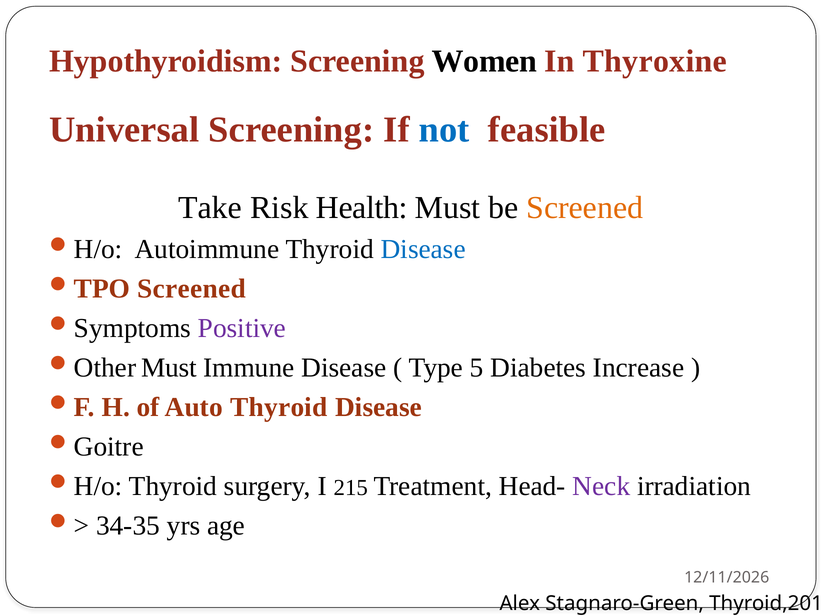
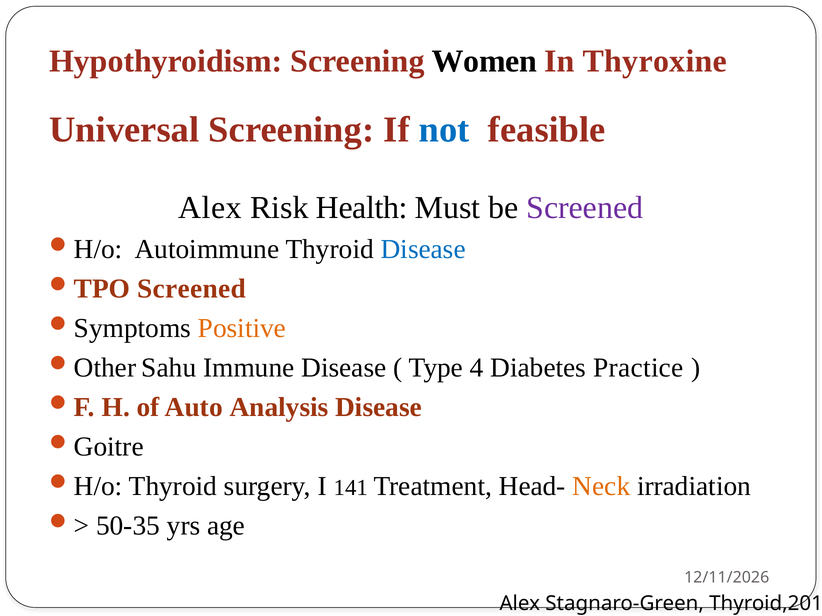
Take: Take -> Alex (210, 208)
Screened colour: orange -> purple (585, 208)
Positive colour: purple -> orange (242, 329)
Must: Must -> Sahu (169, 368)
5: 5 -> 4 (477, 368)
Increase: Increase -> Practice (638, 368)
Auto Thyroid: Thyroid -> Analysis (279, 408)
215: 215 -> 141 (351, 488)
Neck colour: purple -> orange (601, 487)
34-35: 34-35 -> 50-35 (128, 526)
